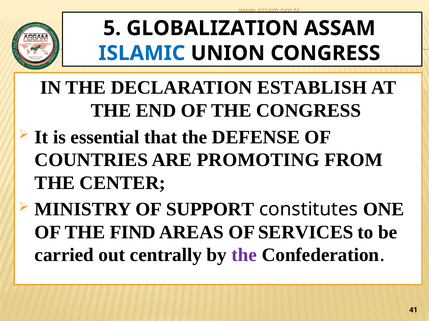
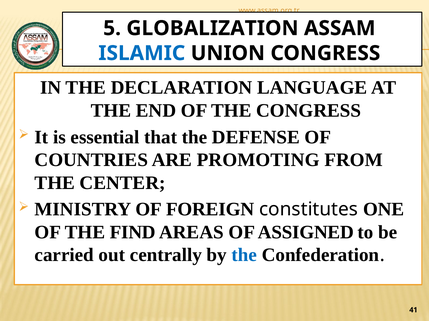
ESTABLISH: ESTABLISH -> LANGUAGE (312, 88)
SUPPORT: SUPPORT -> FOREIGN (210, 210)
SERVICES: SERVICES -> ASSIGNED (306, 233)
the colour: purple -> blue (244, 256)
